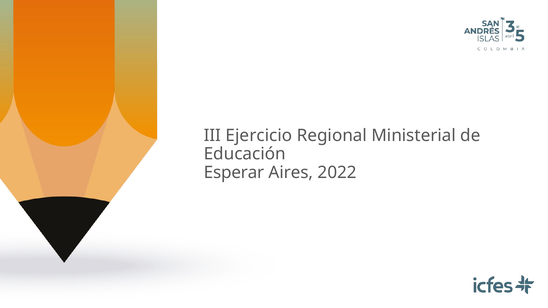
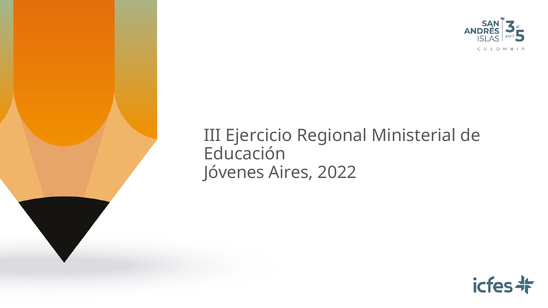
Esperar: Esperar -> Jóvenes (234, 173)
